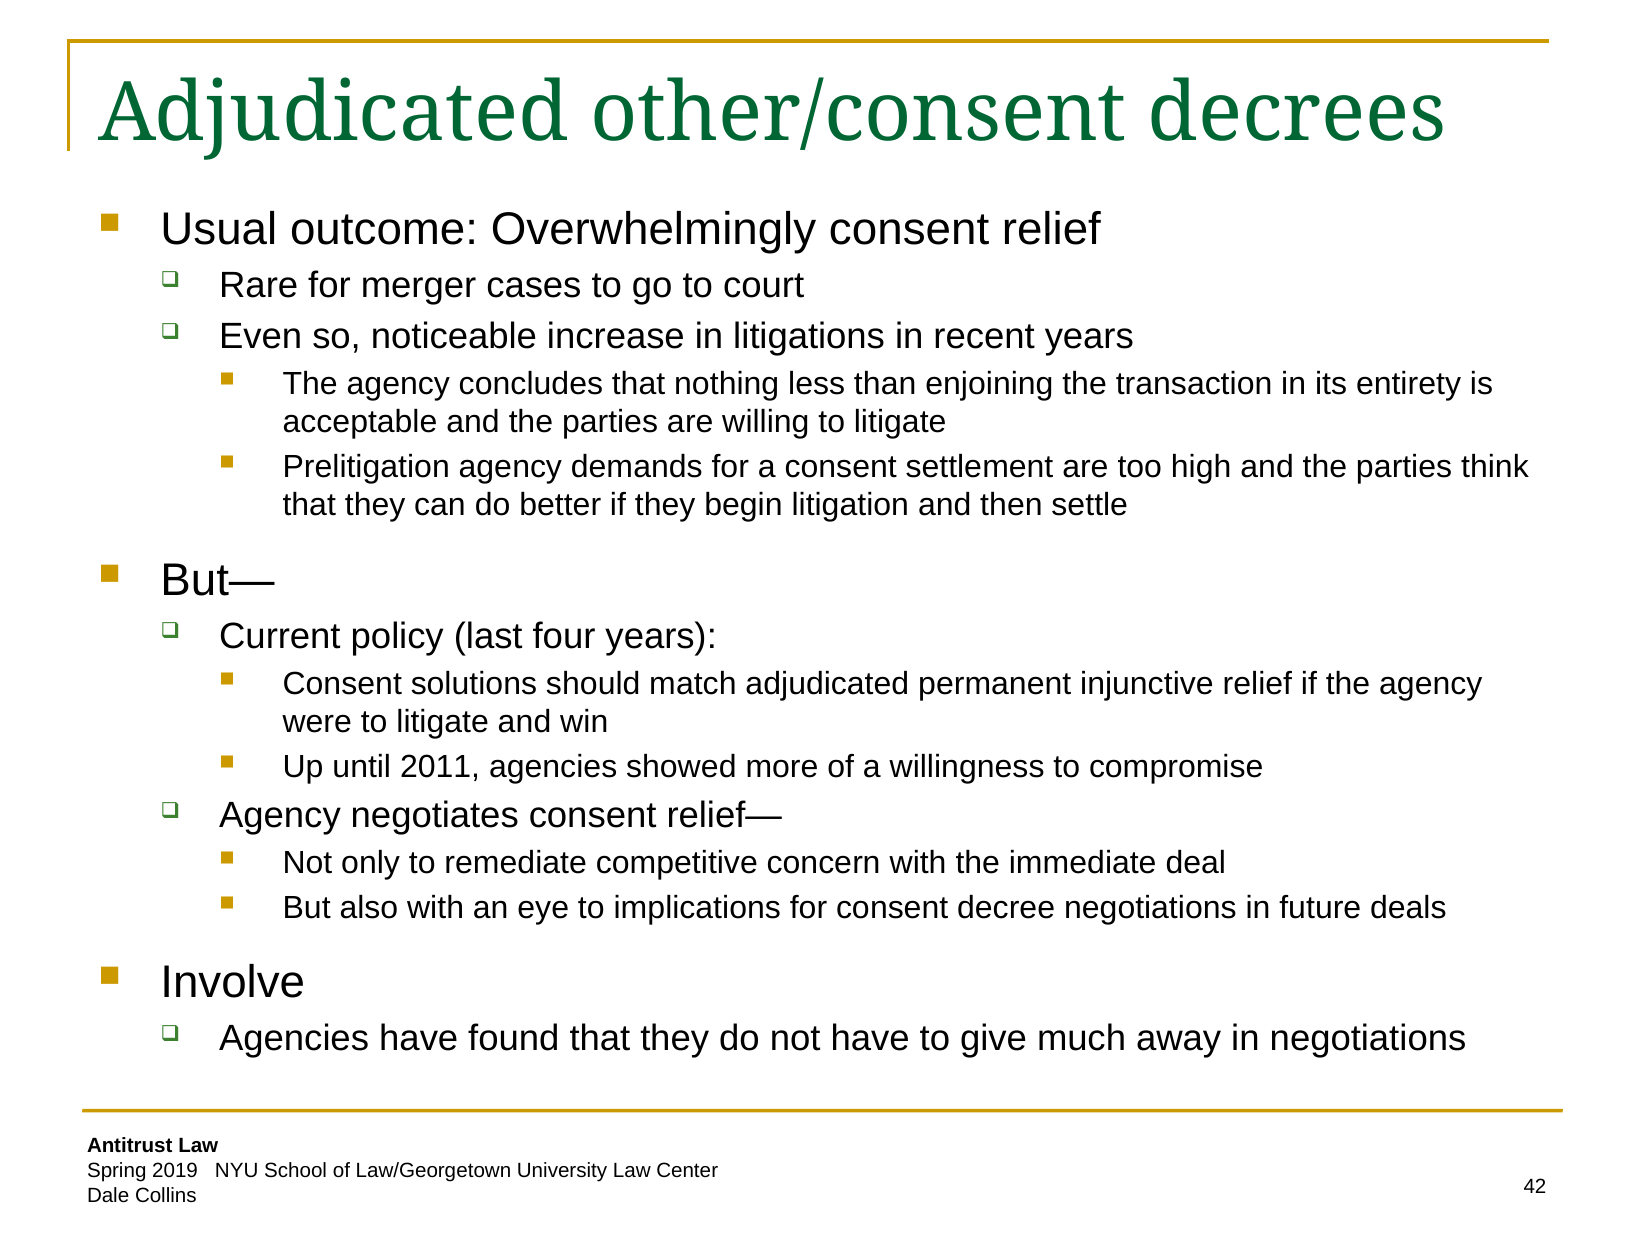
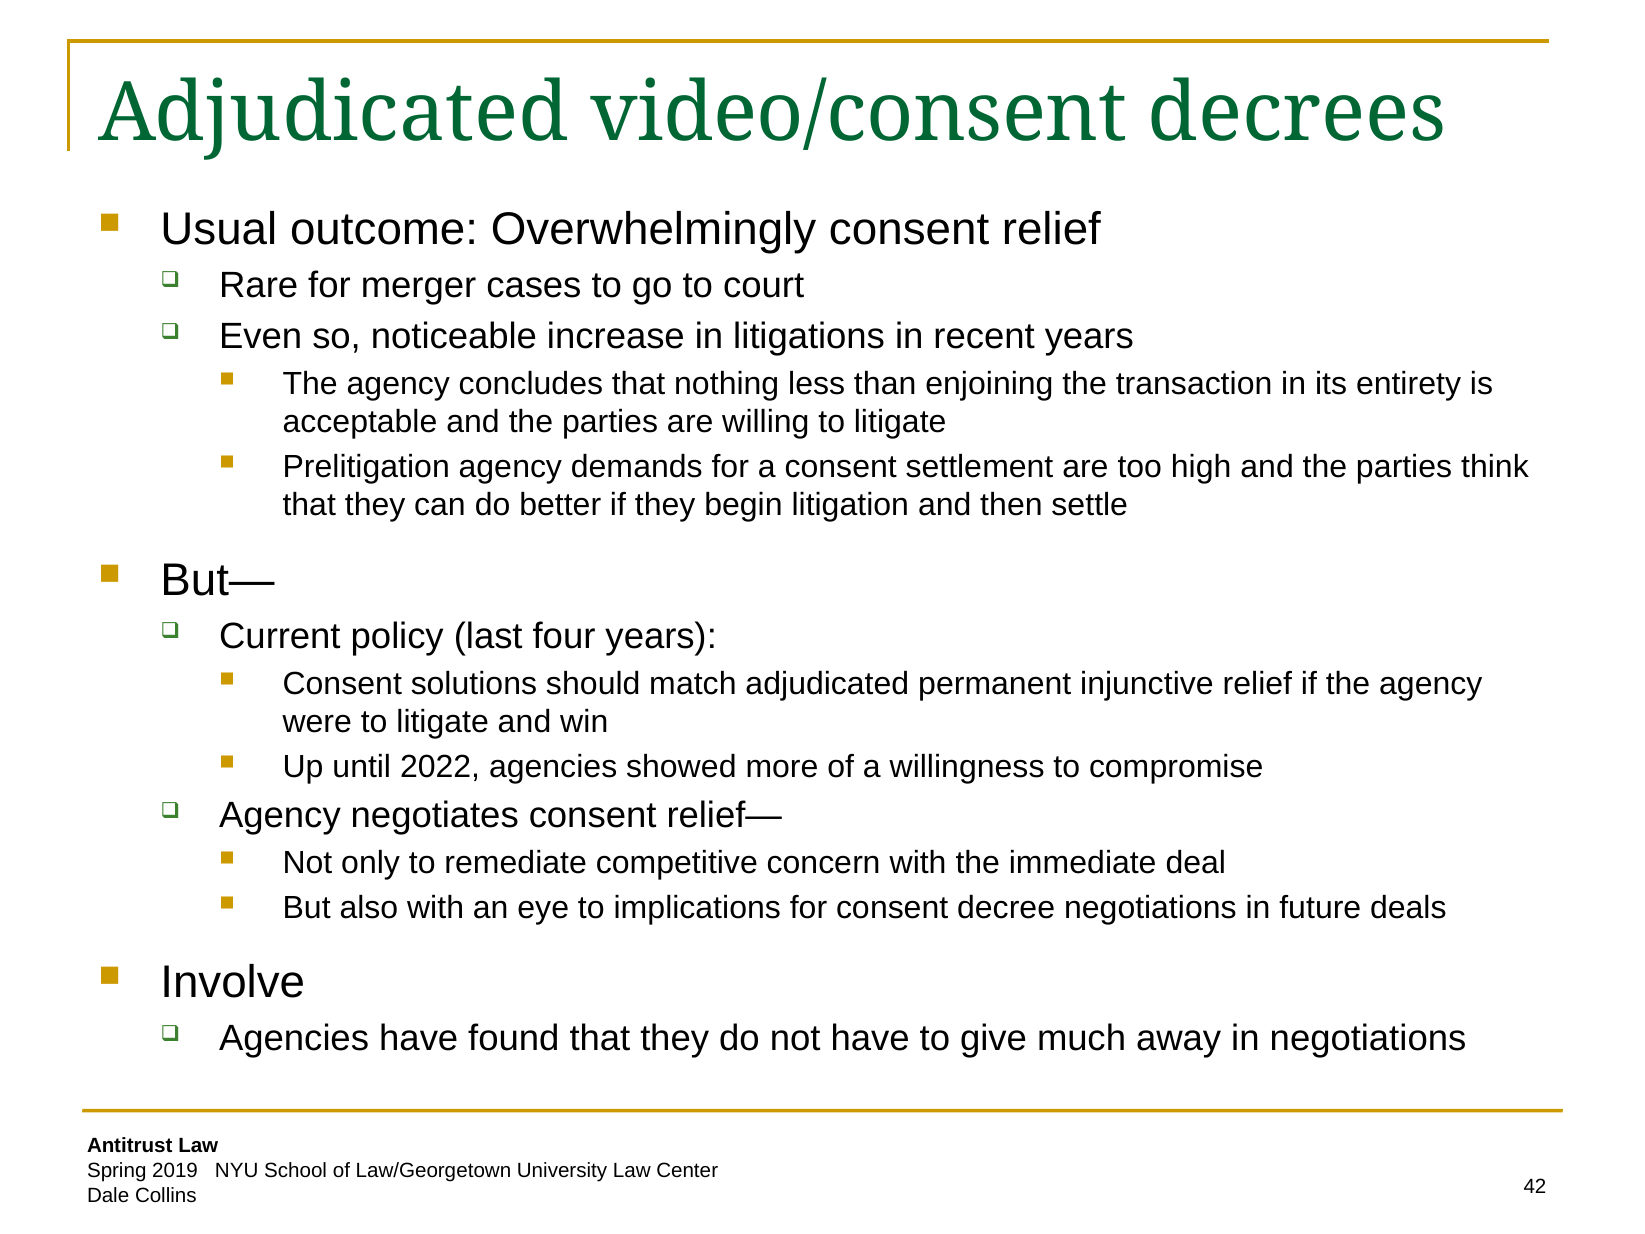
other/consent: other/consent -> video/consent (859, 113)
2011: 2011 -> 2022 (440, 767)
